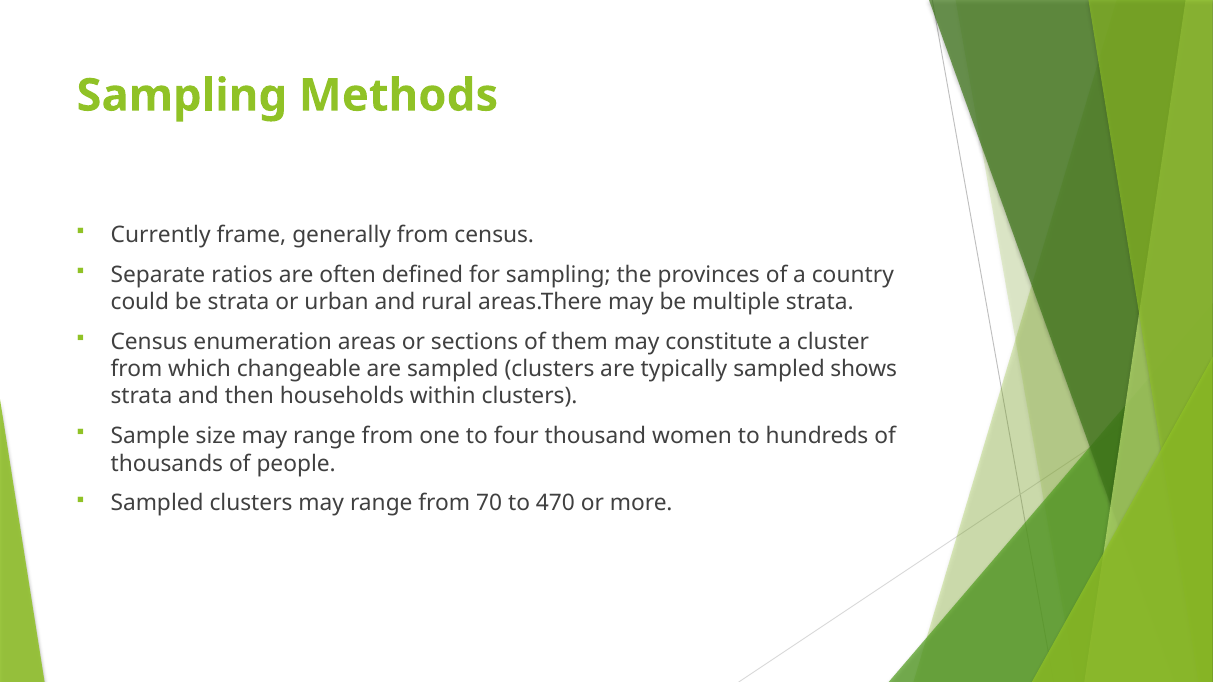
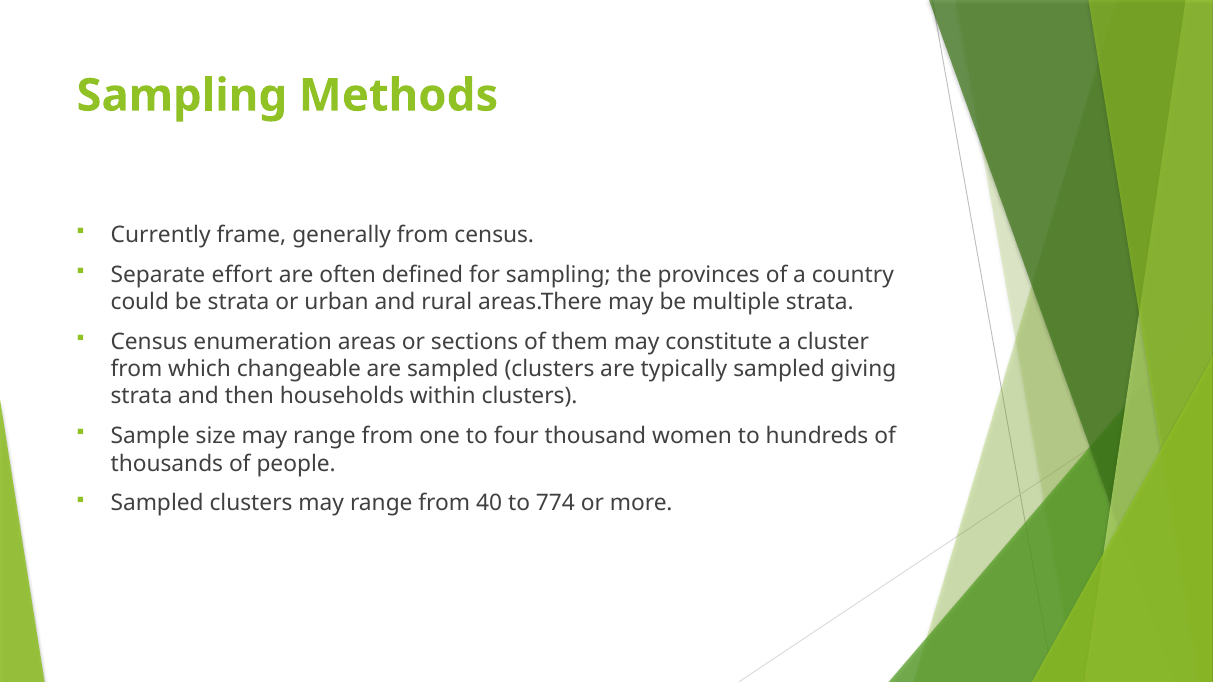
ratios: ratios -> effort (242, 275)
shows: shows -> giving (864, 369)
70: 70 -> 40 (489, 504)
470: 470 -> 774 (555, 504)
